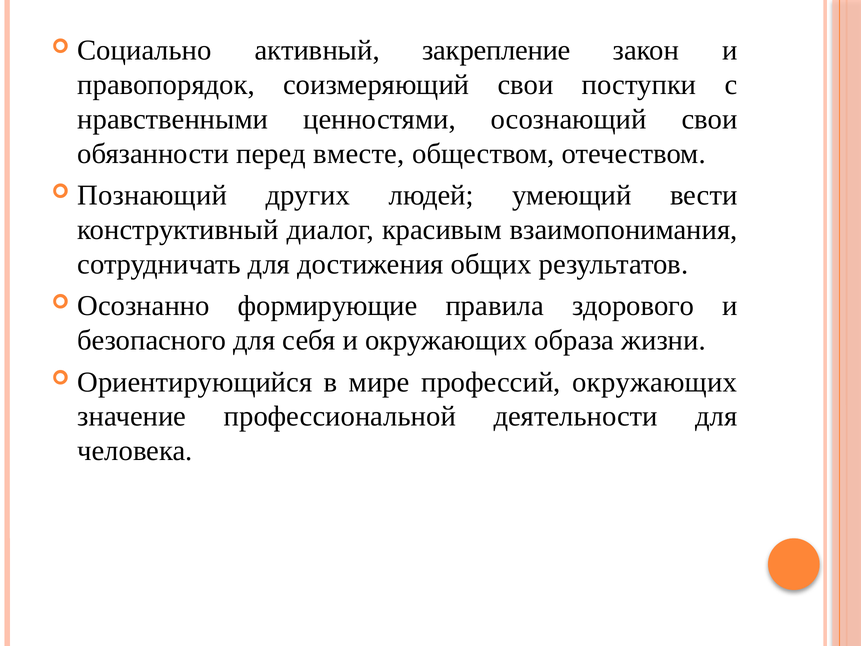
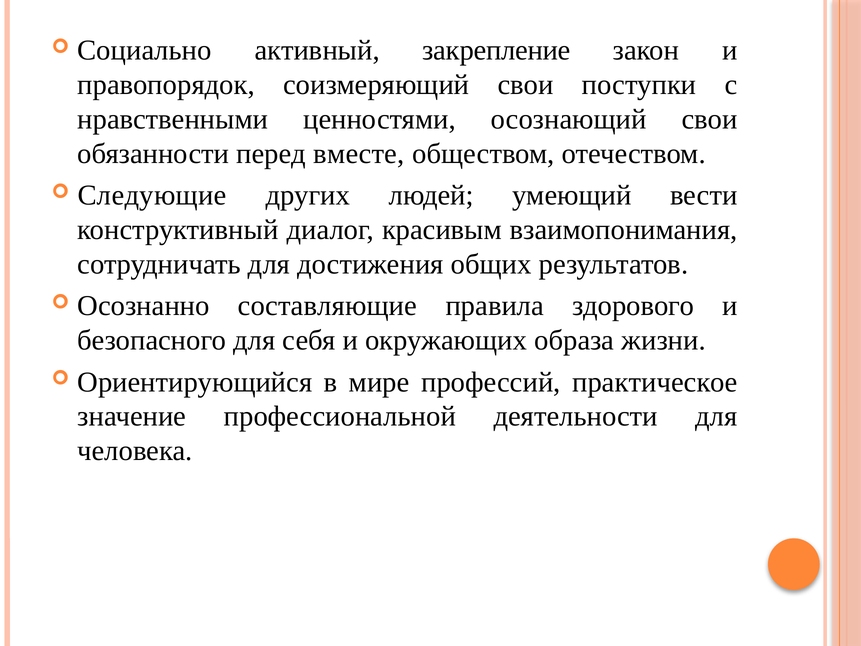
Познающий: Познающий -> Следующие (152, 195)
формирующие: формирующие -> составляющие (328, 306)
профессий окружающих: окружающих -> практическое (655, 382)
